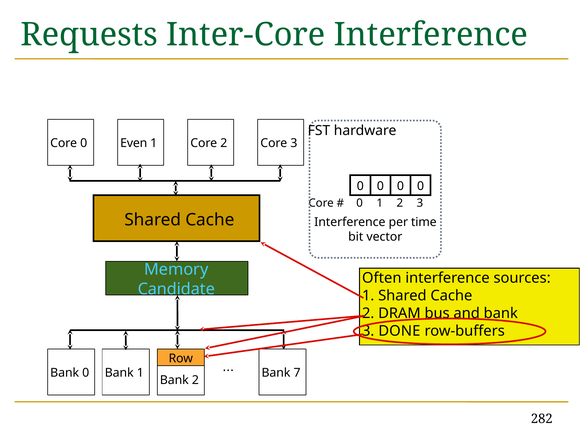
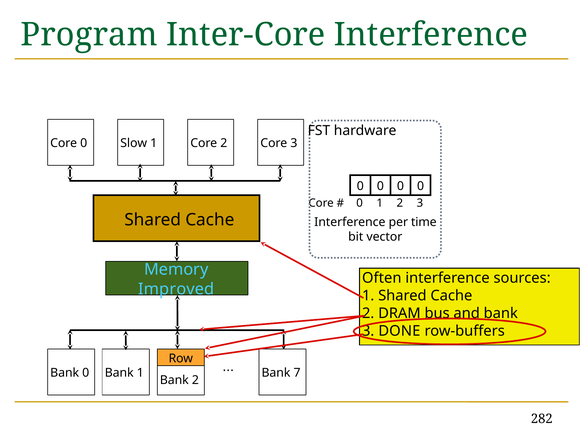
Requests: Requests -> Program (89, 35)
Even: Even -> Slow (134, 143)
Candidate: Candidate -> Improved (176, 289)
